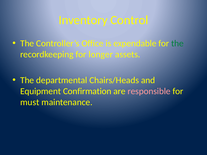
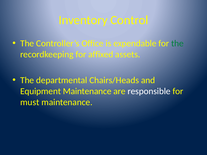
longer: longer -> affixed (101, 54)
Equipment Confirmation: Confirmation -> Maintenance (87, 91)
responsible colour: pink -> white (149, 91)
